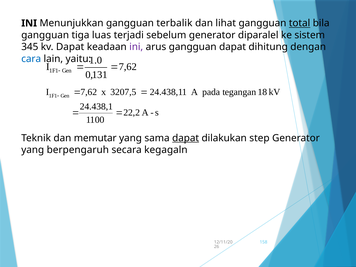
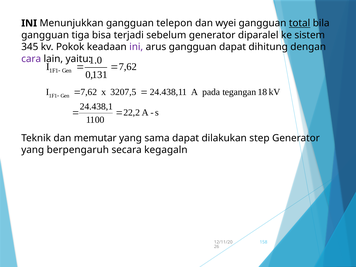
terbalik: terbalik -> telepon (174, 23)
lihat: lihat -> wyei (226, 23)
luas: luas -> bisa (102, 35)
kv Dapat: Dapat -> Pokok (70, 47)
cara colour: blue -> purple (31, 59)
dapat underline: present -> none (186, 138)
